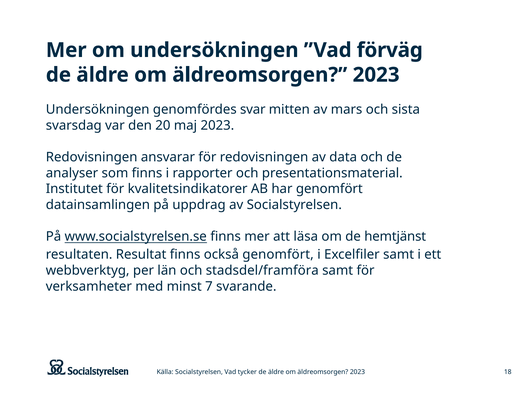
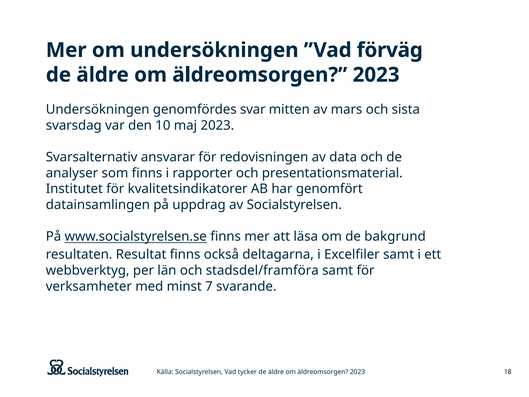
20: 20 -> 10 (163, 125)
Redovisningen: Redovisningen -> Svarsalternativ (92, 157)
hemtjänst: hemtjänst -> bakgrund (395, 236)
också genomfört: genomfört -> deltagarna (278, 254)
